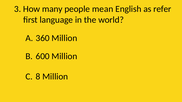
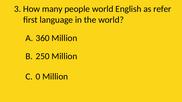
people mean: mean -> world (103, 9)
600: 600 -> 250 (43, 56)
8: 8 -> 0 (38, 77)
